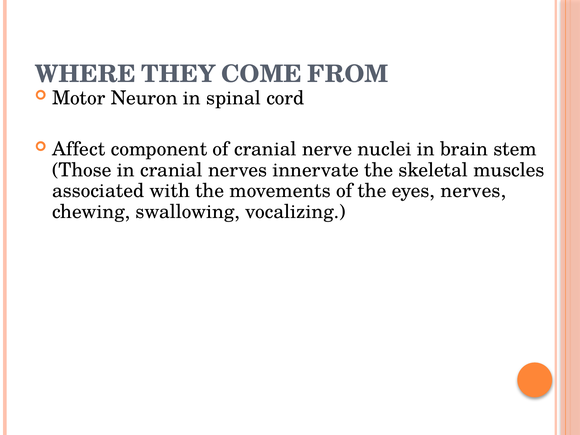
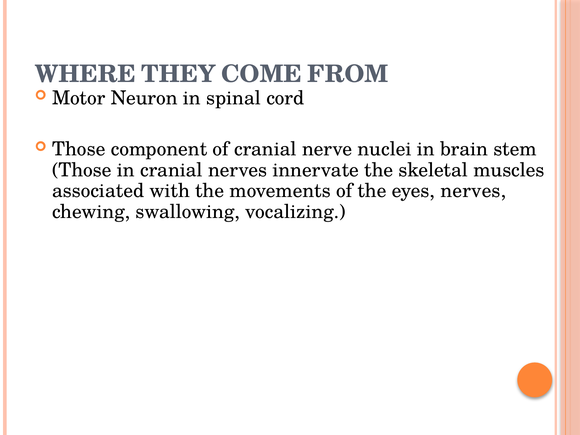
Affect: Affect -> Those (79, 149)
